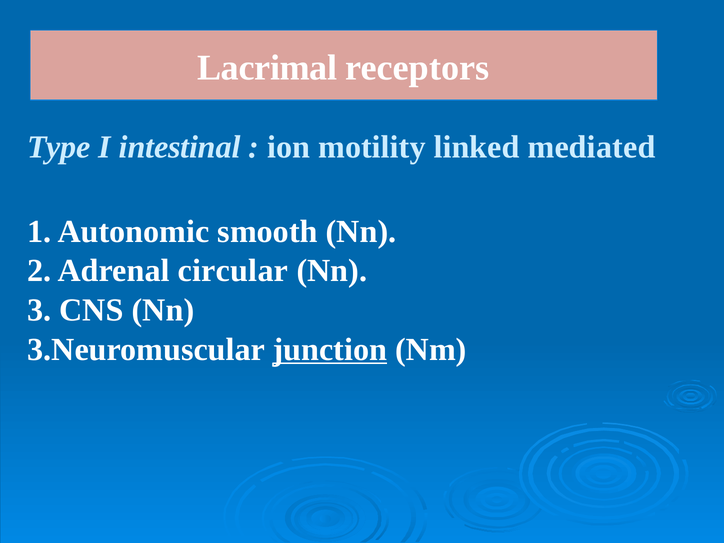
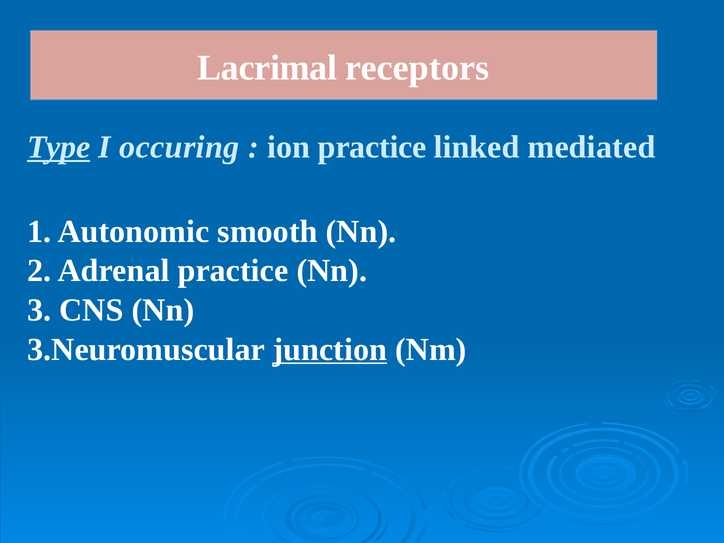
Type underline: none -> present (59, 147)
intestinal: intestinal -> occuring (179, 147)
ion motility: motility -> practice (372, 147)
Adrenal circular: circular -> practice (233, 271)
